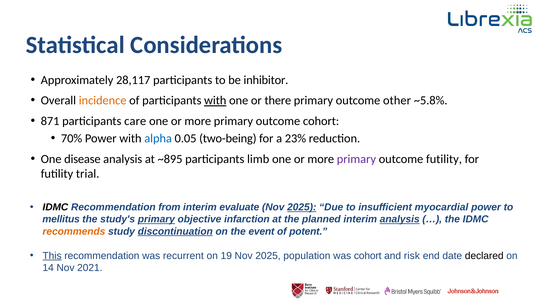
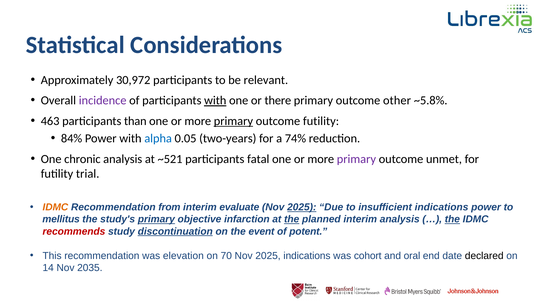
28,117: 28,117 -> 30,972 (133, 80)
inhibitor: inhibitor -> relevant (266, 80)
incidence colour: orange -> purple (103, 100)
871: 871 -> 463 (50, 121)
care: care -> than (135, 121)
primary underline: none -> present (233, 121)
outcome cohort: cohort -> futility (321, 121)
70%: 70% -> 84% (72, 138)
two-being: two-being -> two-years (228, 138)
23%: 23% -> 74% (295, 138)
disease: disease -> chronic (82, 159)
~895: ~895 -> ~521 (170, 159)
limb: limb -> fatal (258, 159)
outcome futility: futility -> unmet (444, 159)
IDMC colour: black -> orange (55, 207)
insufficient myocardial: myocardial -> indications (442, 207)
the underline: none -> present (292, 219)
analysis underline: present -> none (400, 219)
the underline: none -> present (452, 219)
recommends colour: orange -> red (74, 231)
This underline: present -> none (52, 255)
recurrent: recurrent -> elevation (183, 255)
19: 19 -> 70 (226, 255)
2025 population: population -> indications (307, 255)
risk: risk -> oral (412, 255)
2021: 2021 -> 2035 (90, 267)
